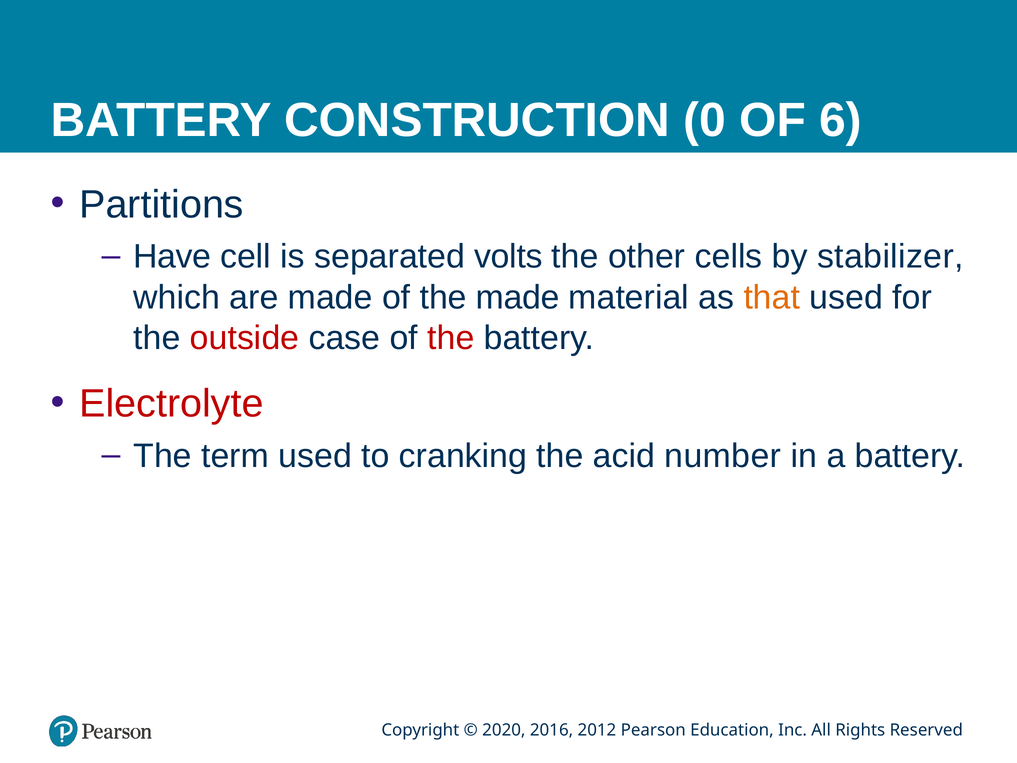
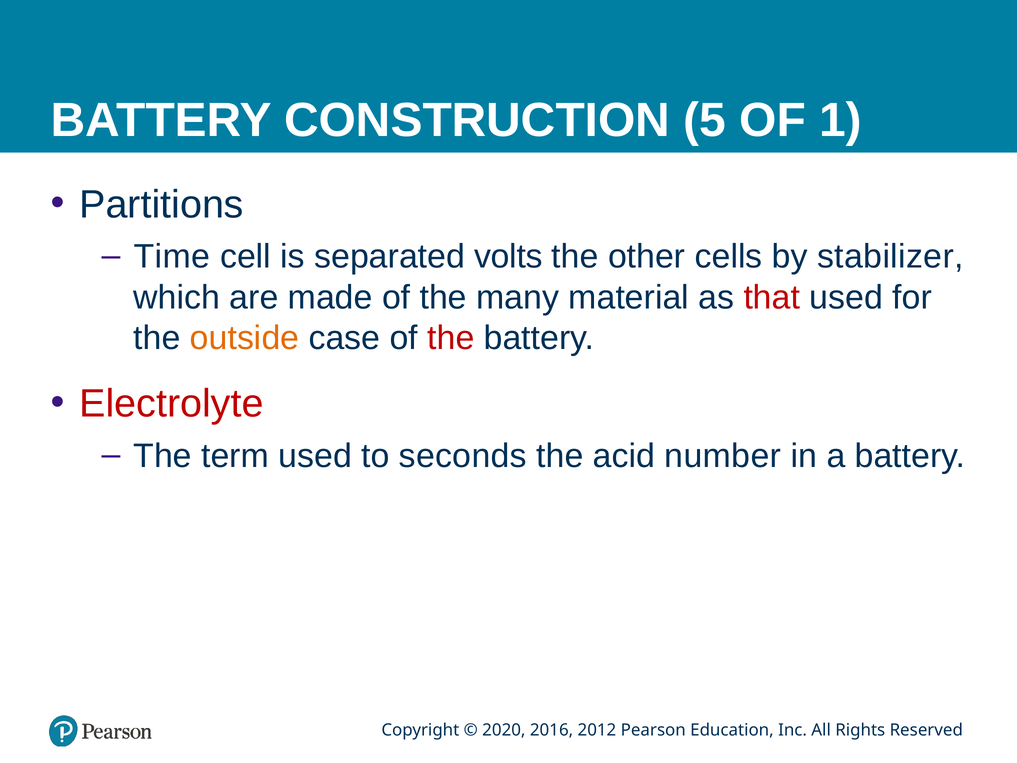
0: 0 -> 5 (705, 120)
6: 6 -> 1 (840, 120)
Have: Have -> Time (172, 257)
the made: made -> many (518, 297)
that colour: orange -> red (772, 297)
outside colour: red -> orange (245, 338)
cranking: cranking -> seconds (463, 456)
